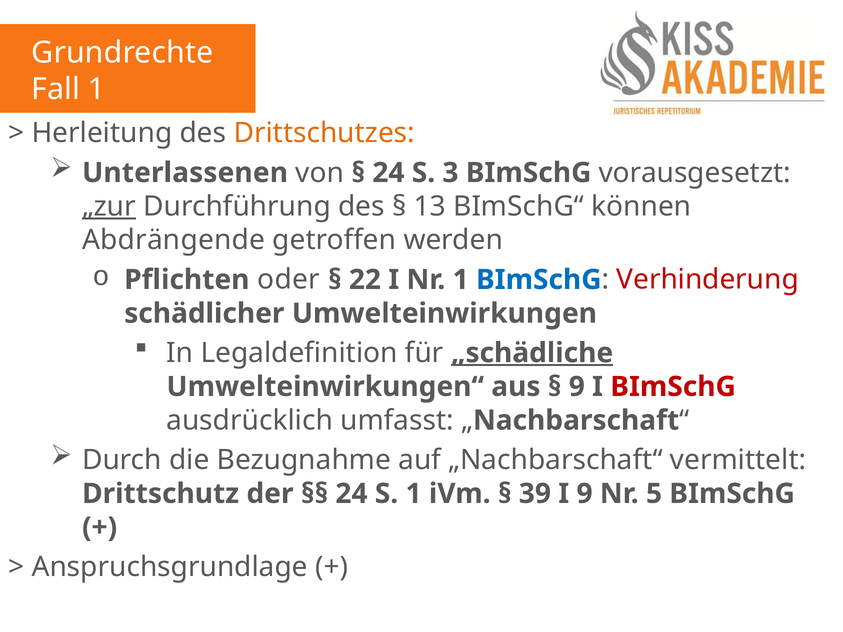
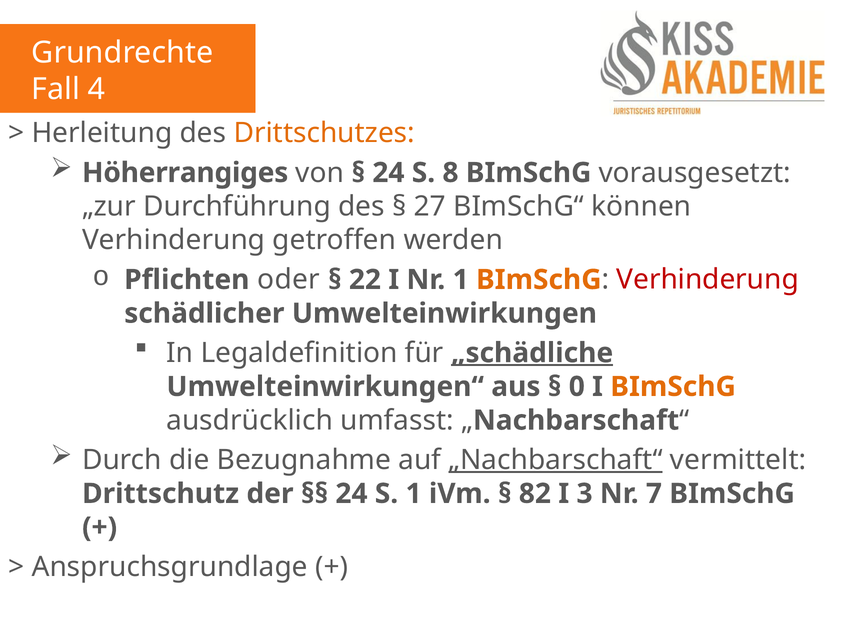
Fall 1: 1 -> 4 (97, 89)
Unterlassenen: Unterlassenen -> Höherrangiges (185, 173)
3: 3 -> 8 (450, 173)
„zur underline: present -> none (109, 207)
13: 13 -> 27 (430, 207)
Abdrängende: Abdrängende -> Verhinderung (174, 240)
BImSchG colour: blue -> orange (539, 280)
9: 9 -> 0 (577, 387)
BImSchG colour: red -> orange (673, 387)
„Nachbarschaft“ underline: none -> present (556, 460)
39: 39 -> 82 (535, 494)
I 9: 9 -> 3 (585, 494)
5: 5 -> 7 (654, 494)
